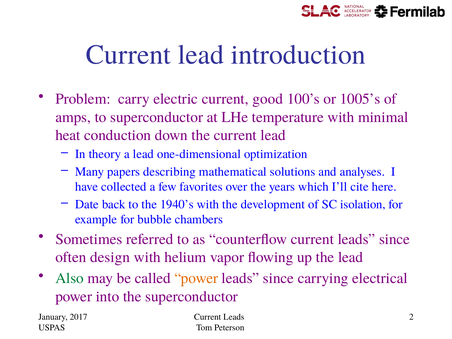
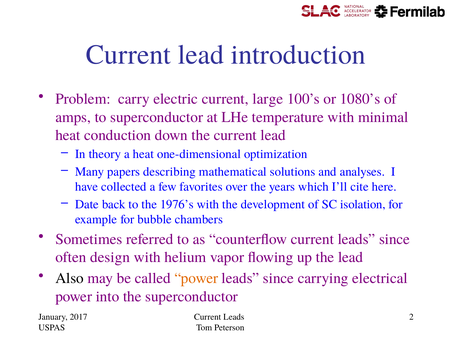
good: good -> large (268, 99)
1005’s: 1005’s -> 1080’s (360, 99)
a lead: lead -> heat (143, 154)
1940’s: 1940’s -> 1976’s (177, 204)
Also colour: green -> black (70, 278)
